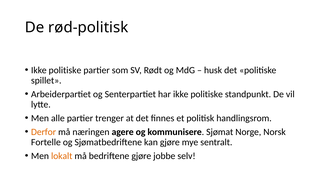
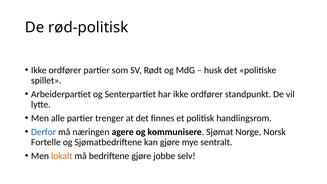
politiske: politiske -> ordfører (65, 70)
har ikke politiske: politiske -> ordfører (207, 94)
Derfor colour: orange -> blue (44, 132)
